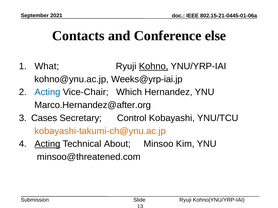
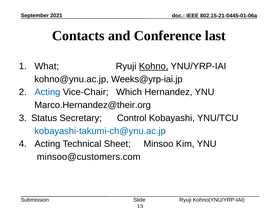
else: else -> last (215, 36)
Marco.Hernandez@after.org: Marco.Hernandez@after.org -> Marco.Hernandez@their.org (93, 105)
Cases: Cases -> Status (44, 118)
kobayashi-takumi-ch@ynu.ac.jp colour: orange -> blue (100, 131)
Acting underline: present -> none (47, 144)
About: About -> Sheet (117, 144)
minsoo@threatened.com: minsoo@threatened.com -> minsoo@customers.com (89, 157)
